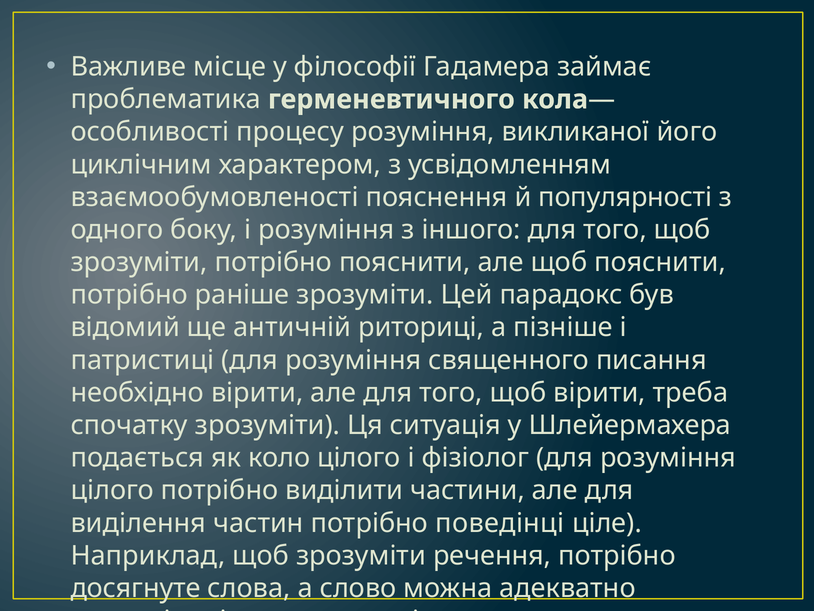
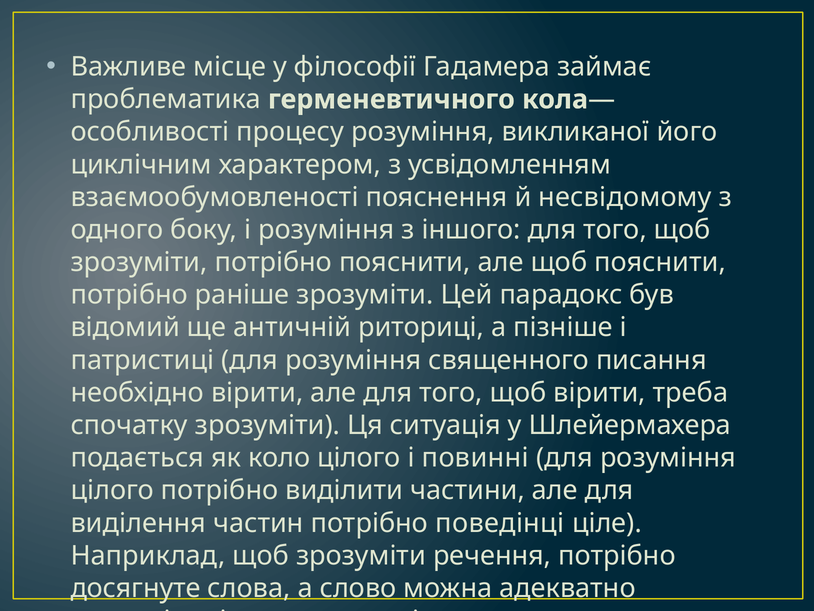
популярності: популярності -> несвідомому (625, 197)
фізіолог: фізіолог -> повинні (475, 457)
